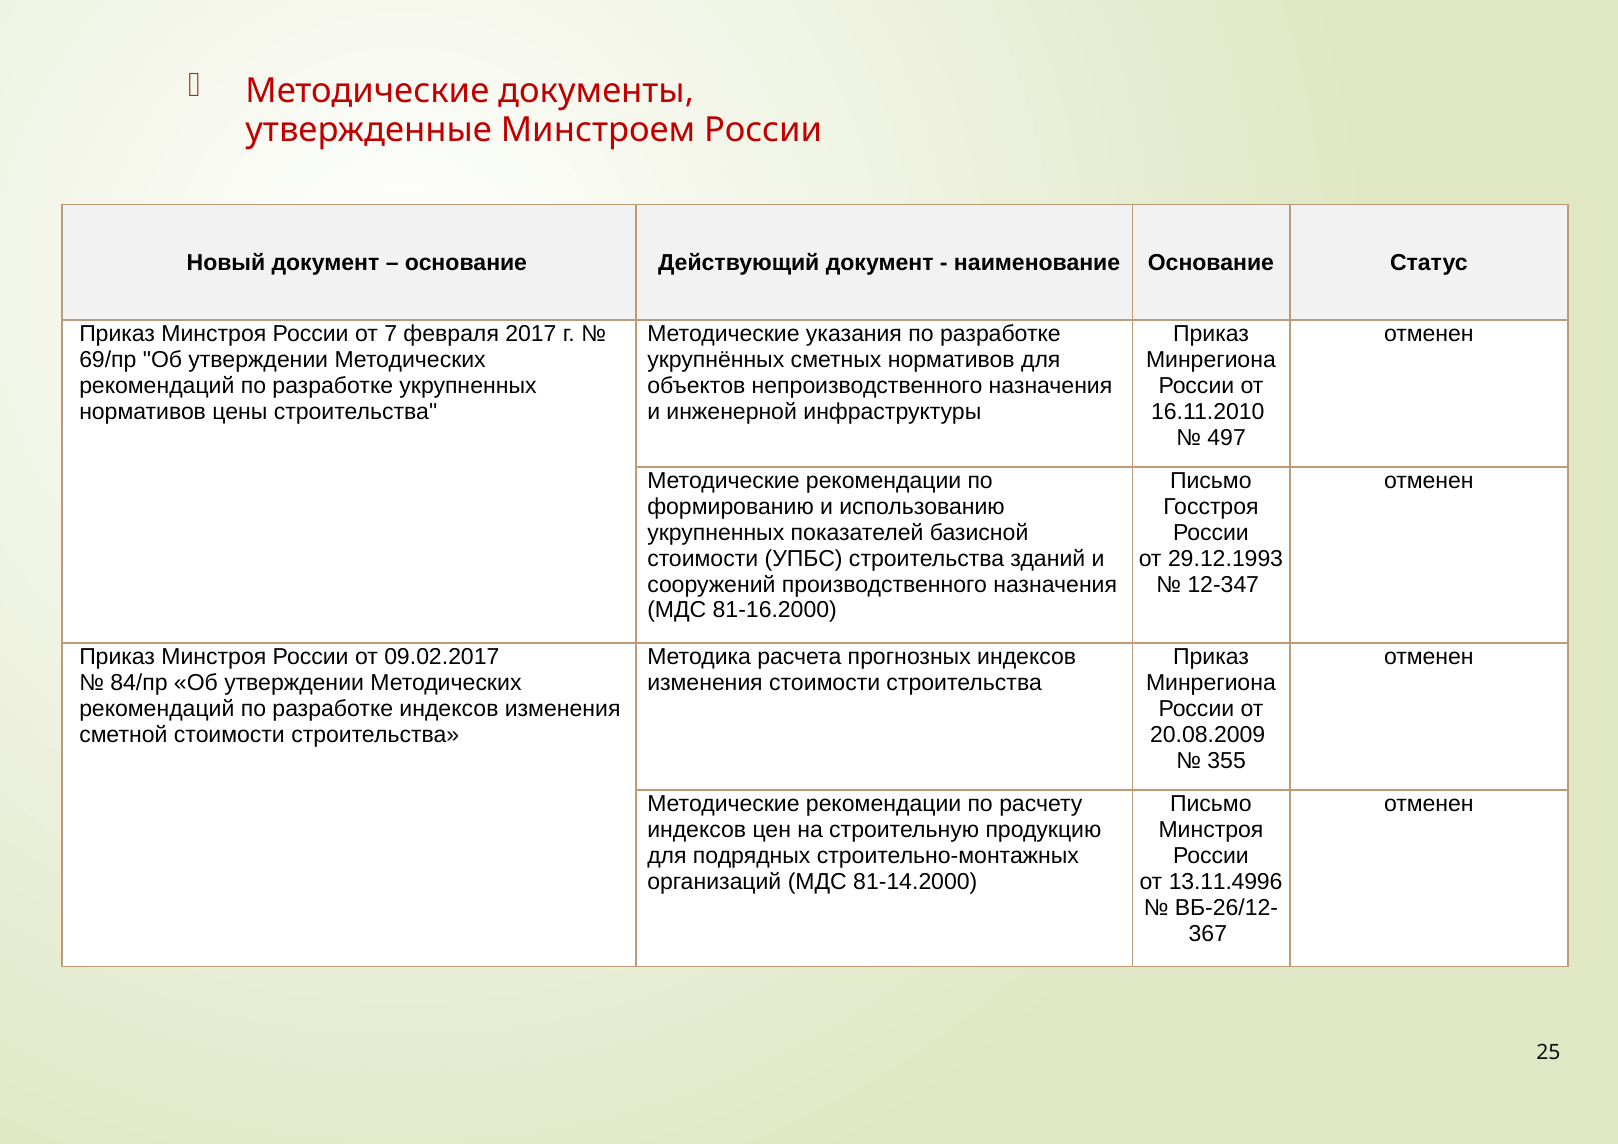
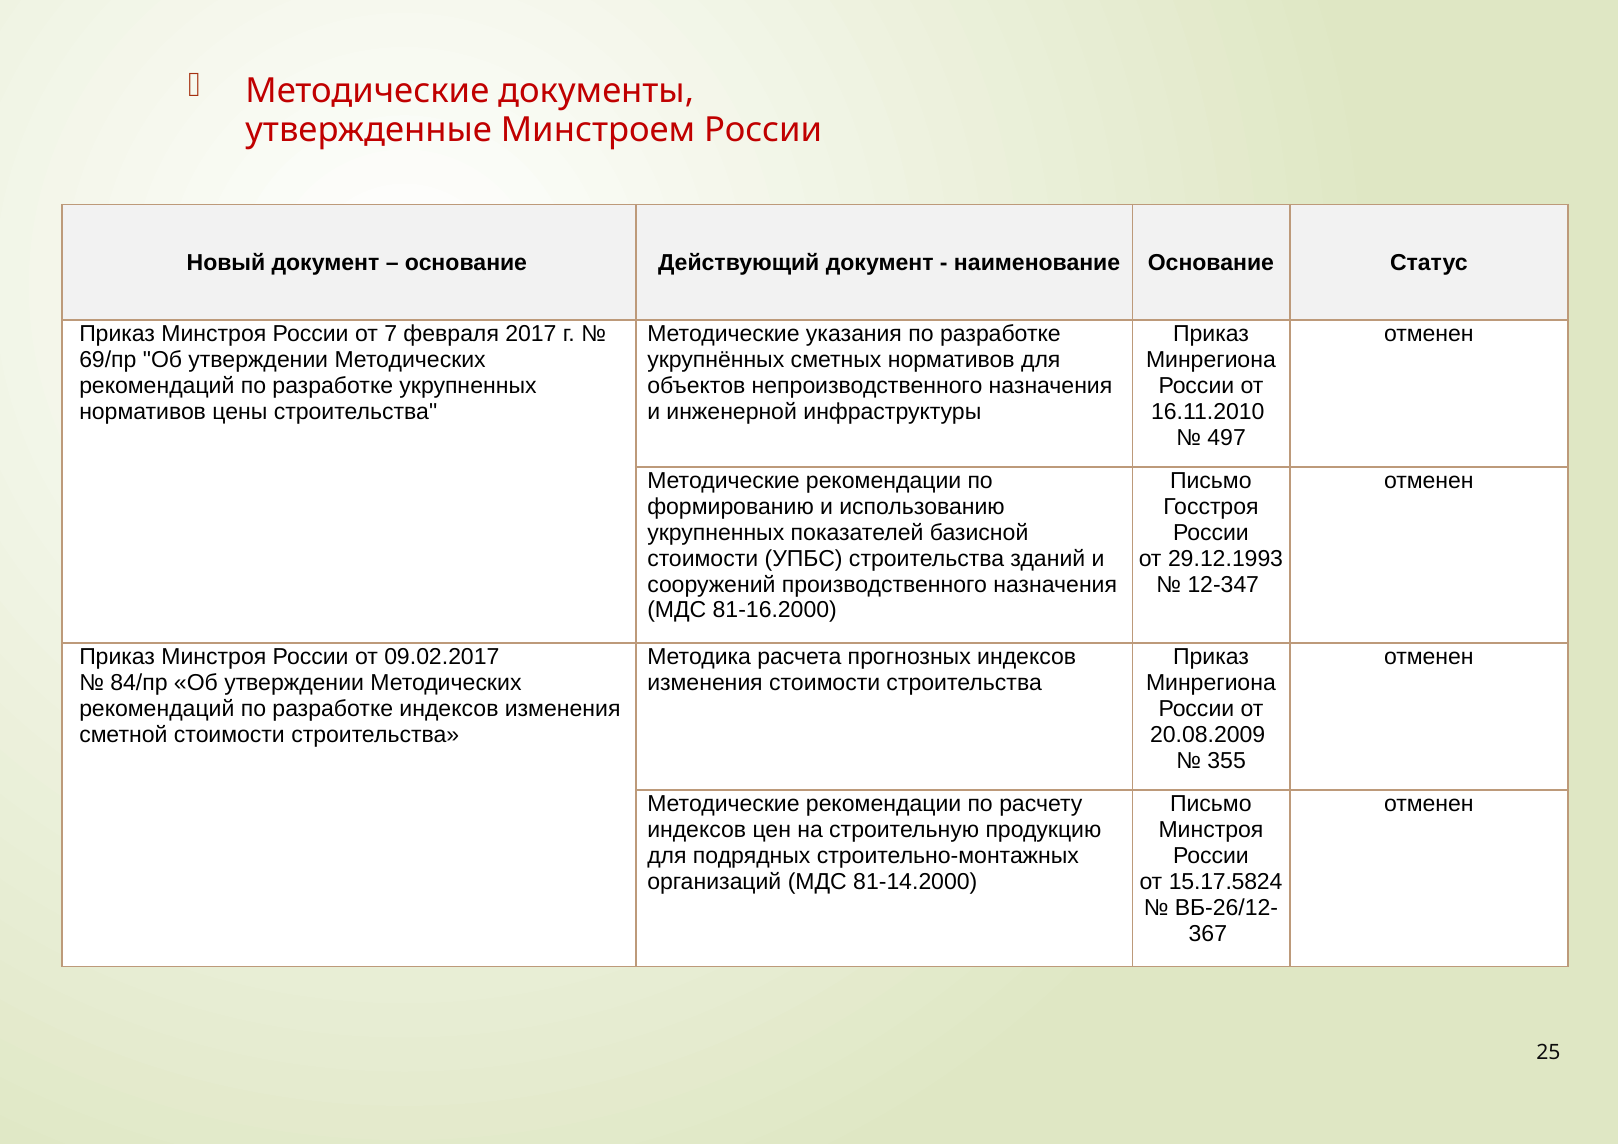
13.11.4996: 13.11.4996 -> 15.17.5824 (1226, 882)
